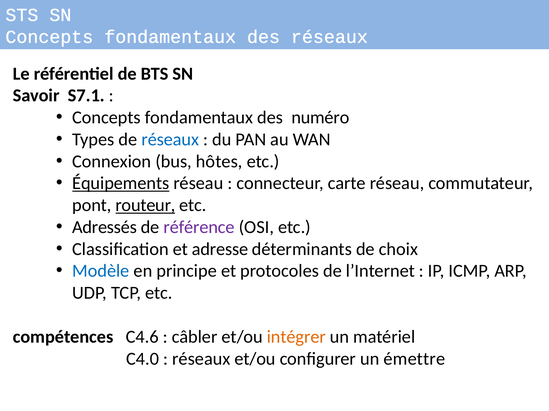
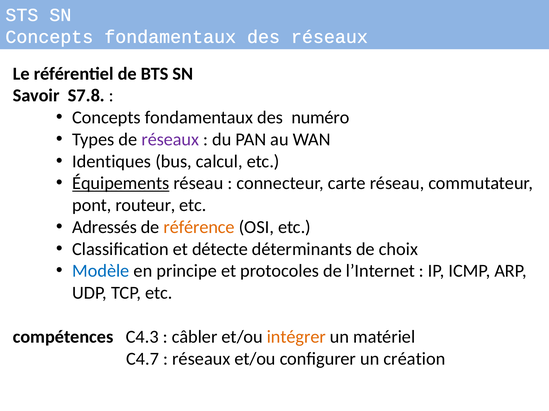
S7.1: S7.1 -> S7.8 (86, 96)
réseaux colour: blue -> purple (170, 140)
Connexion: Connexion -> Identiques (112, 162)
hôtes: hôtes -> calcul (219, 162)
routeur underline: present -> none (145, 206)
référence colour: purple -> orange (199, 228)
adresse: adresse -> détecte (220, 250)
C4.6: C4.6 -> C4.3 (142, 337)
C4.0: C4.0 -> C4.7 (143, 359)
émettre: émettre -> création (414, 359)
